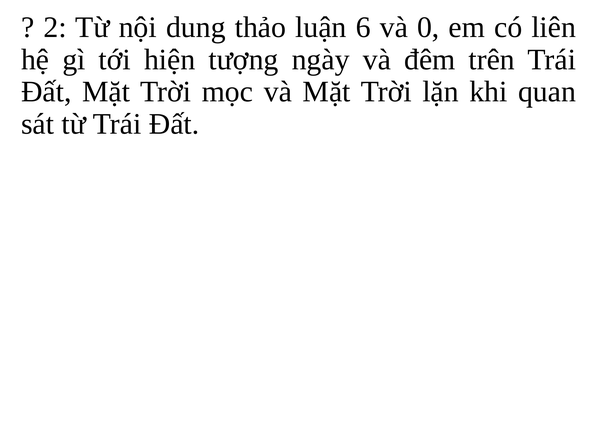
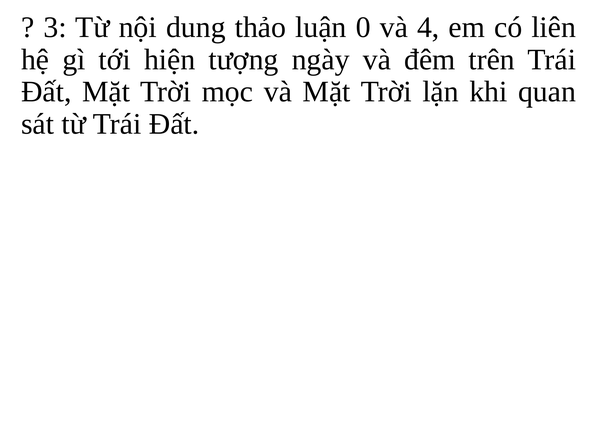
2: 2 -> 3 (55, 27)
6: 6 -> 0 (363, 27)
0: 0 -> 4 (428, 27)
